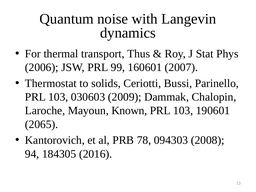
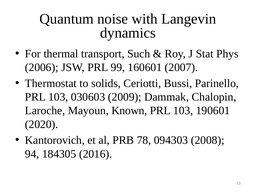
Thus: Thus -> Such (139, 54)
2065: 2065 -> 2020 (42, 124)
